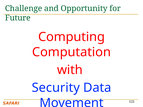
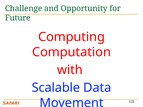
Security: Security -> Scalable (56, 88)
